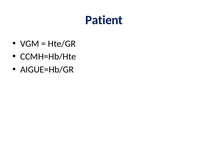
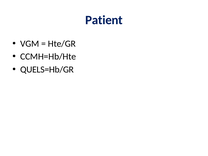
AIGUE=Hb/GR: AIGUE=Hb/GR -> QUELS=Hb/GR (47, 70)
